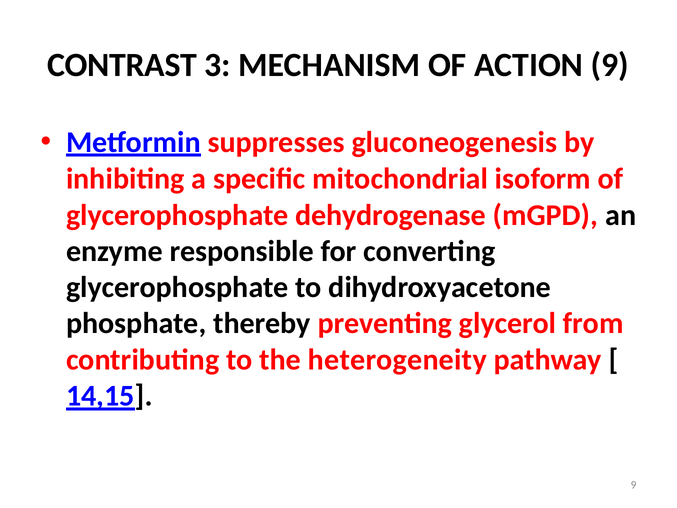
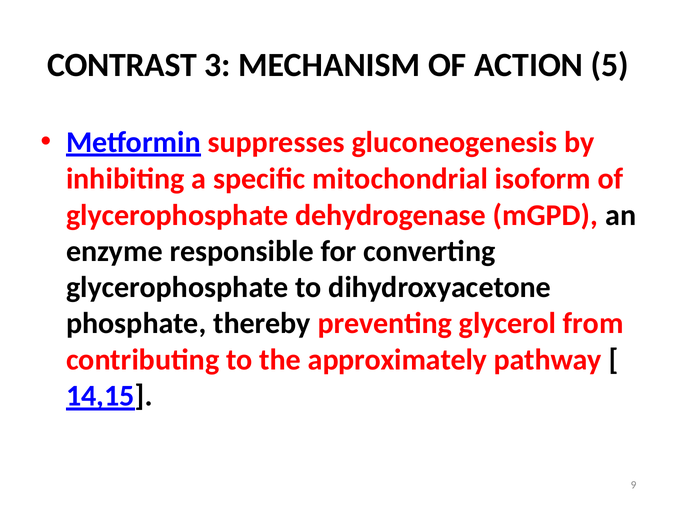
ACTION 9: 9 -> 5 (610, 65)
heterogeneity: heterogeneity -> approximately (398, 360)
